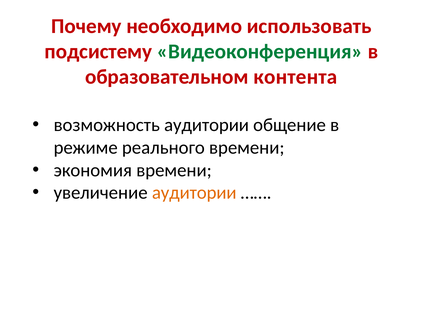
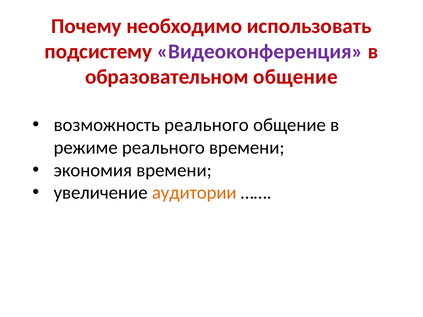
Видеоконференция colour: green -> purple (260, 52)
образовательном контента: контента -> общение (296, 77)
возможность аудитории: аудитории -> реального (206, 125)
